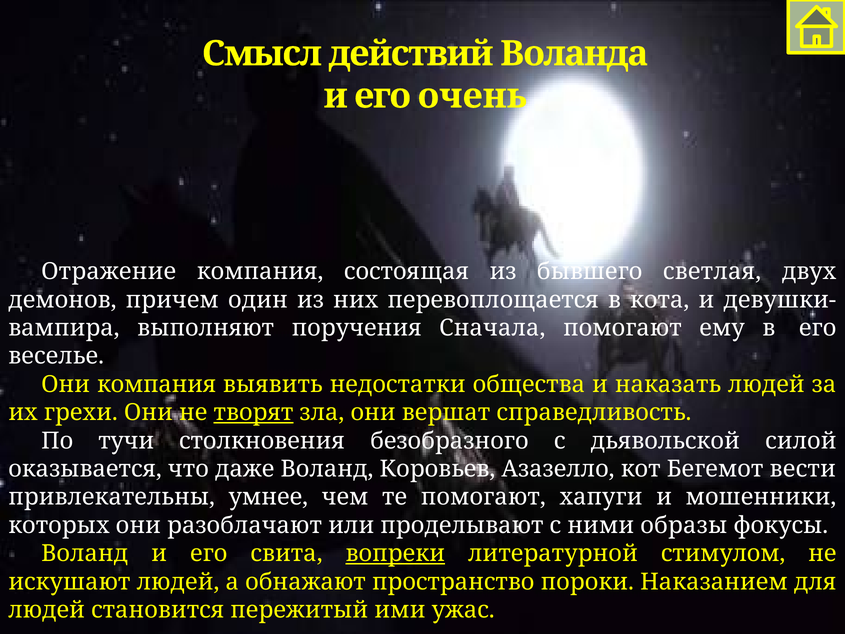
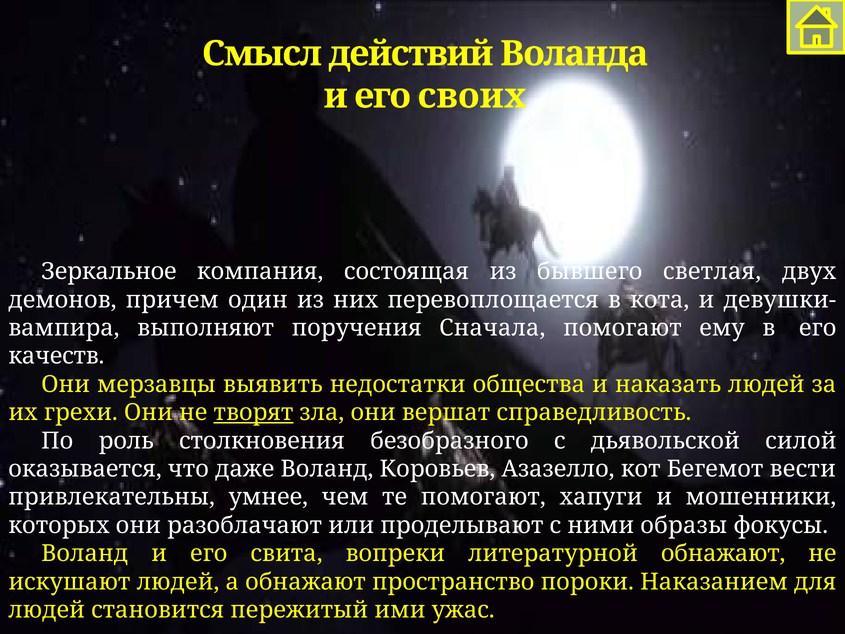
очень: очень -> своих (472, 96)
Отражение: Отражение -> Зеркальное (109, 272)
веселье: веселье -> качеств (56, 356)
Они компания: компания -> мерзавцы (157, 384)
тучи: тучи -> роль (126, 441)
вопреки underline: present -> none (395, 553)
литературной стимулом: стимулом -> обнажают (723, 553)
